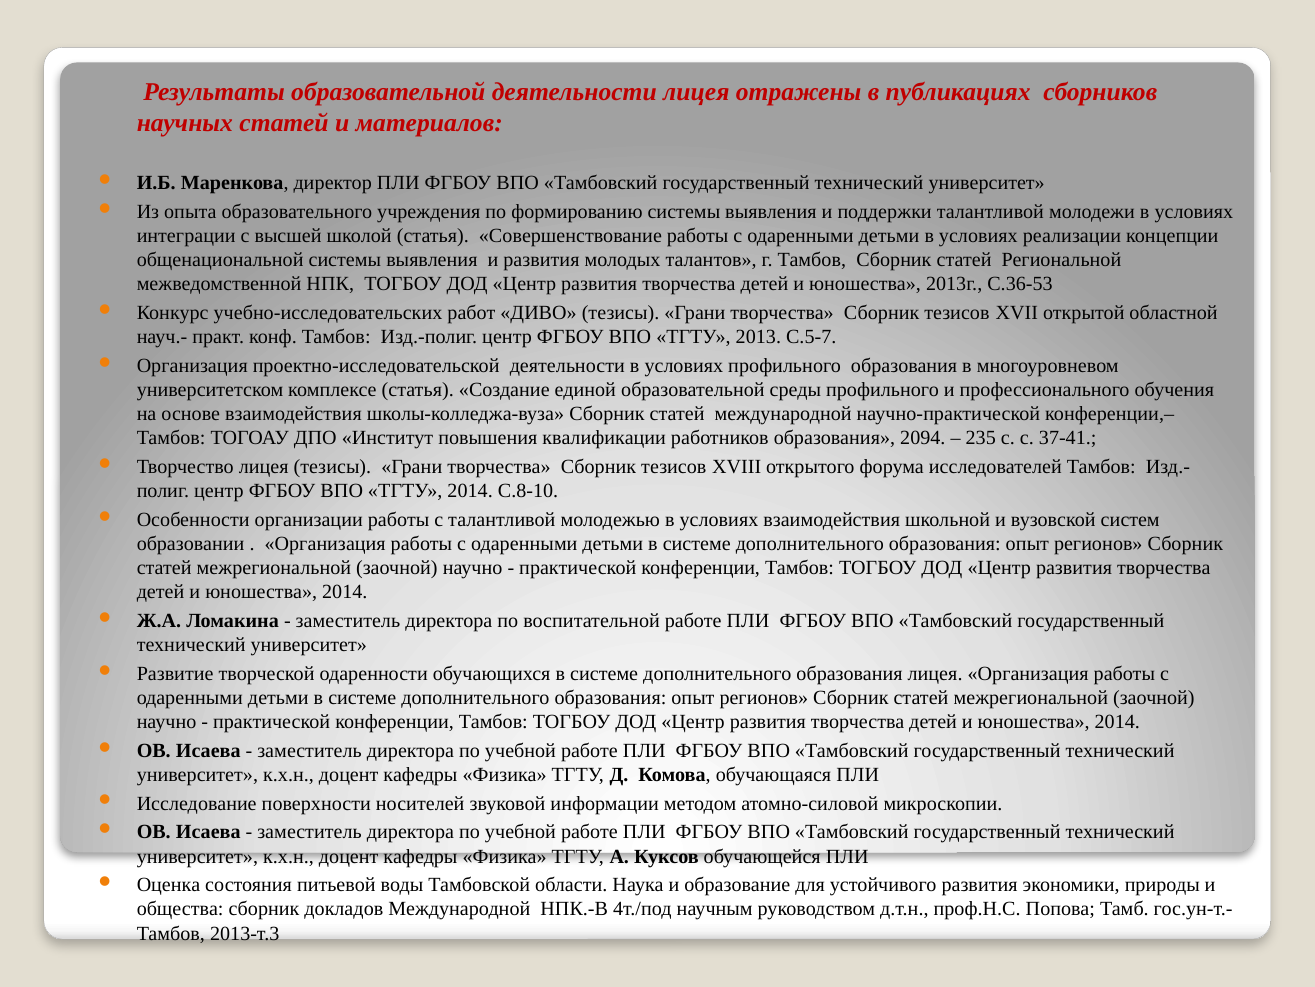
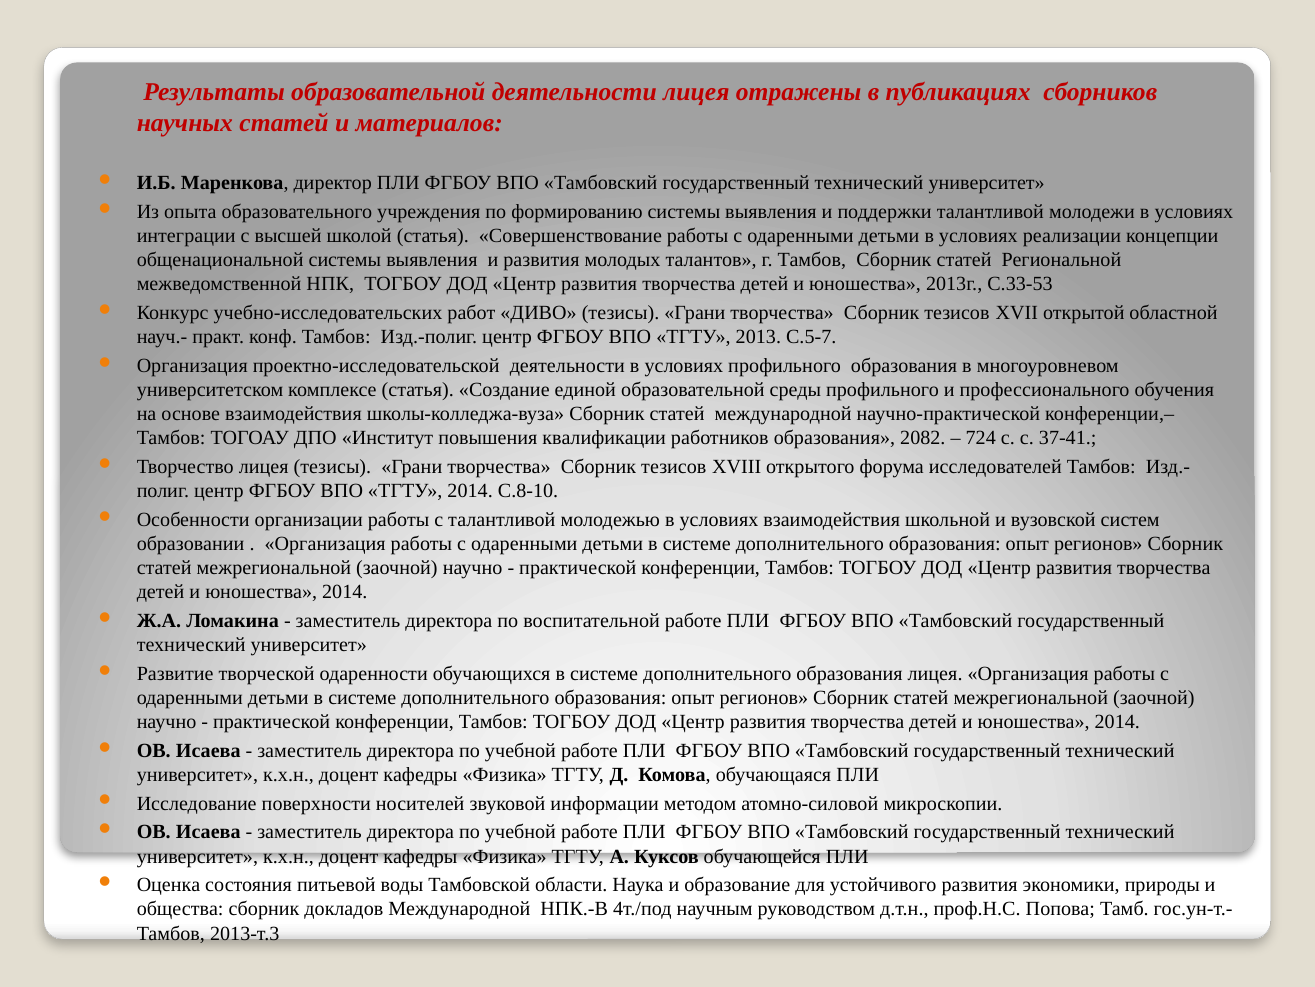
С.36-53: С.36-53 -> С.33-53 (1020, 284)
2094: 2094 -> 2082 (923, 438)
235: 235 -> 724 (981, 438)
